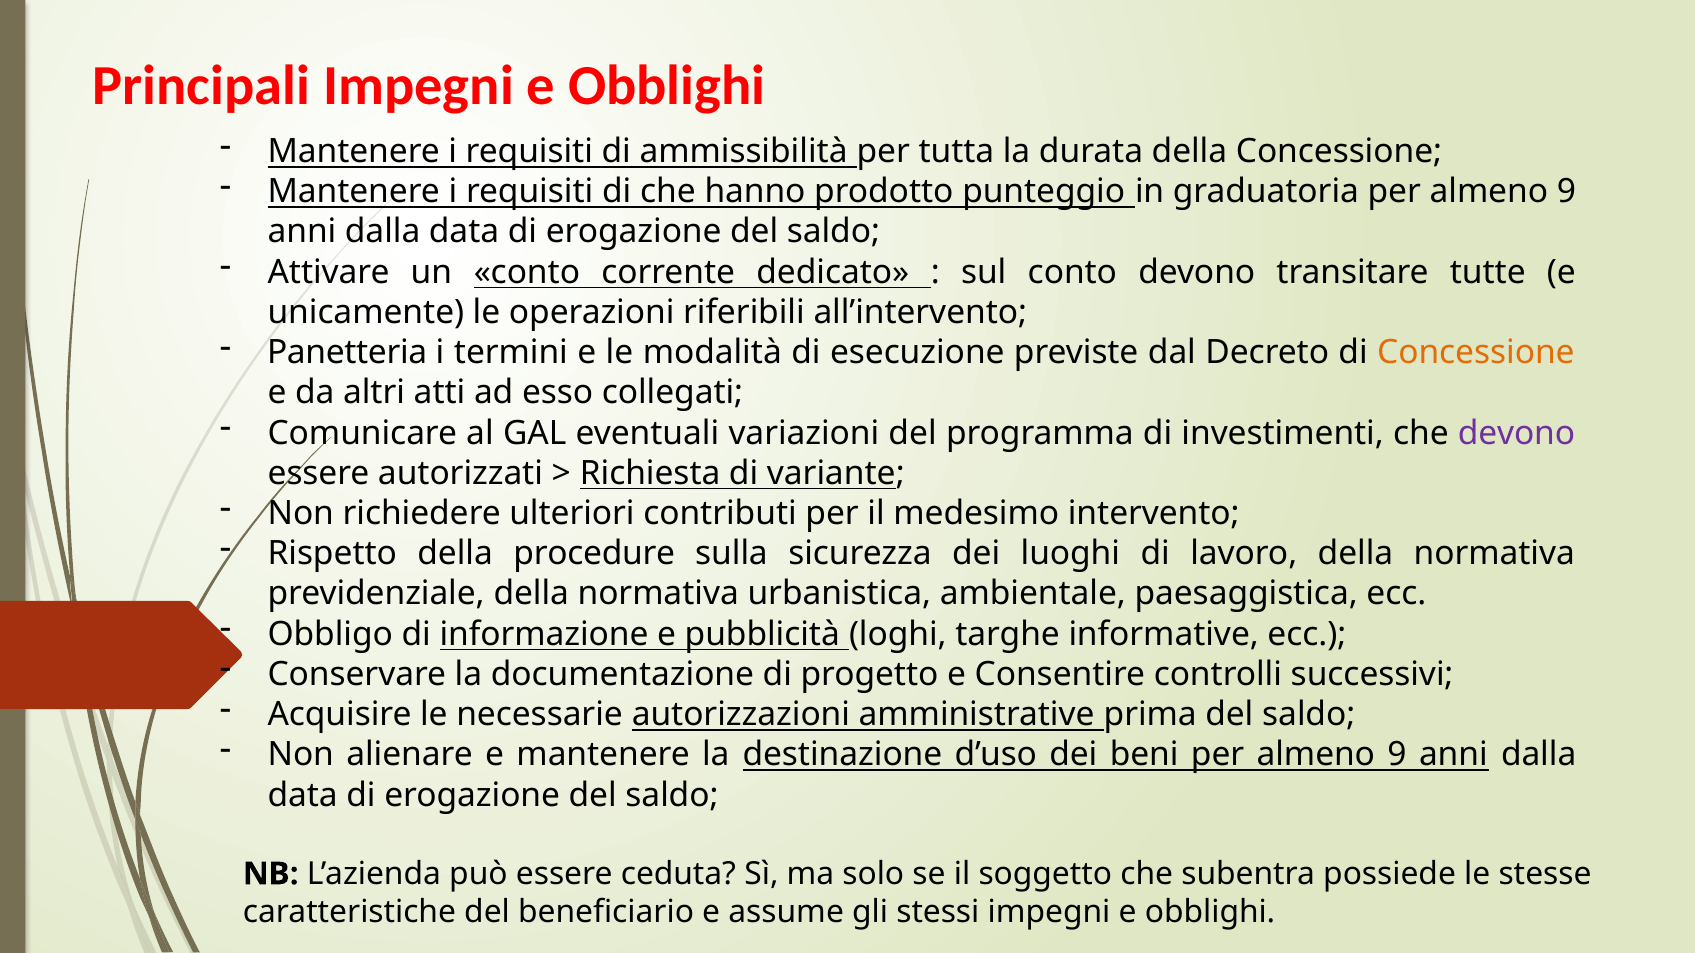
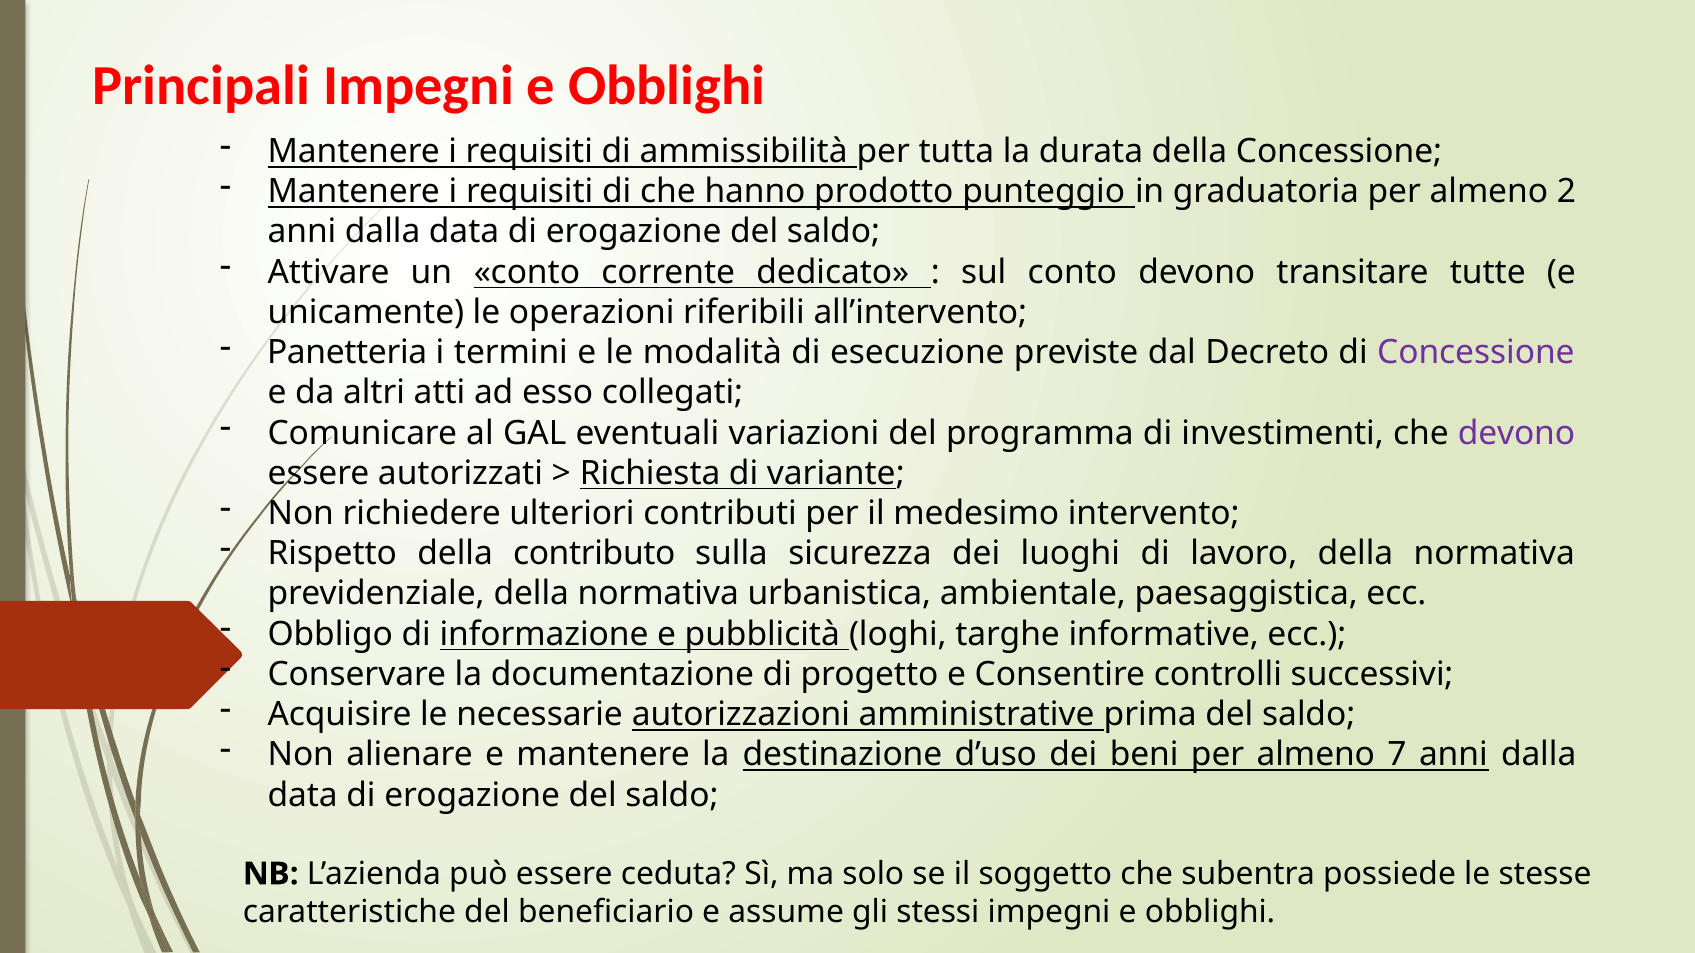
graduatoria per almeno 9: 9 -> 2 (1566, 192)
Concessione colour: orange -> purple (1476, 353)
procedure: procedure -> contributo (594, 554)
beni per almeno 9: 9 -> 7 (1397, 755)
